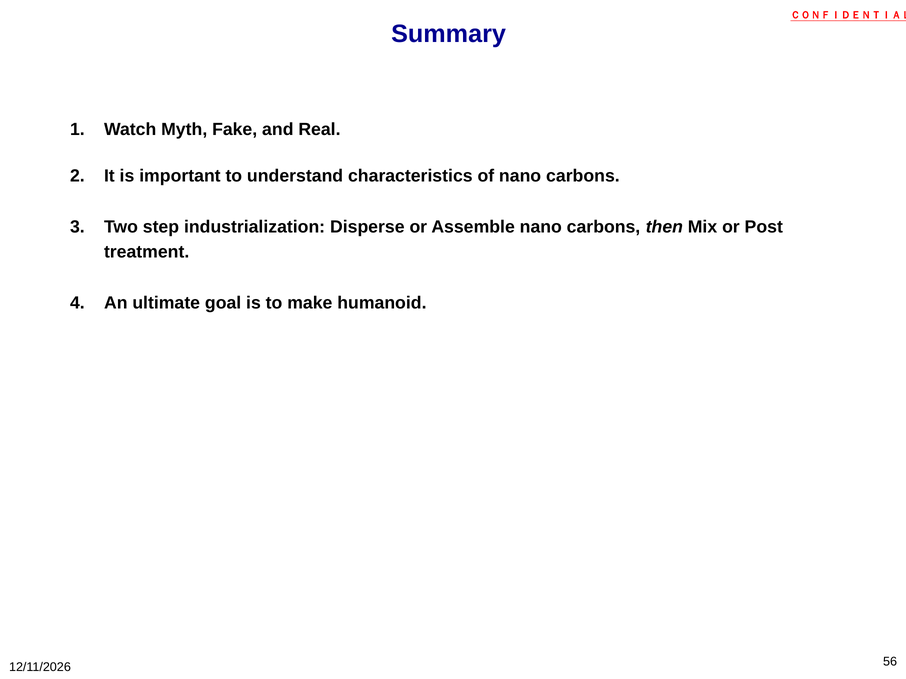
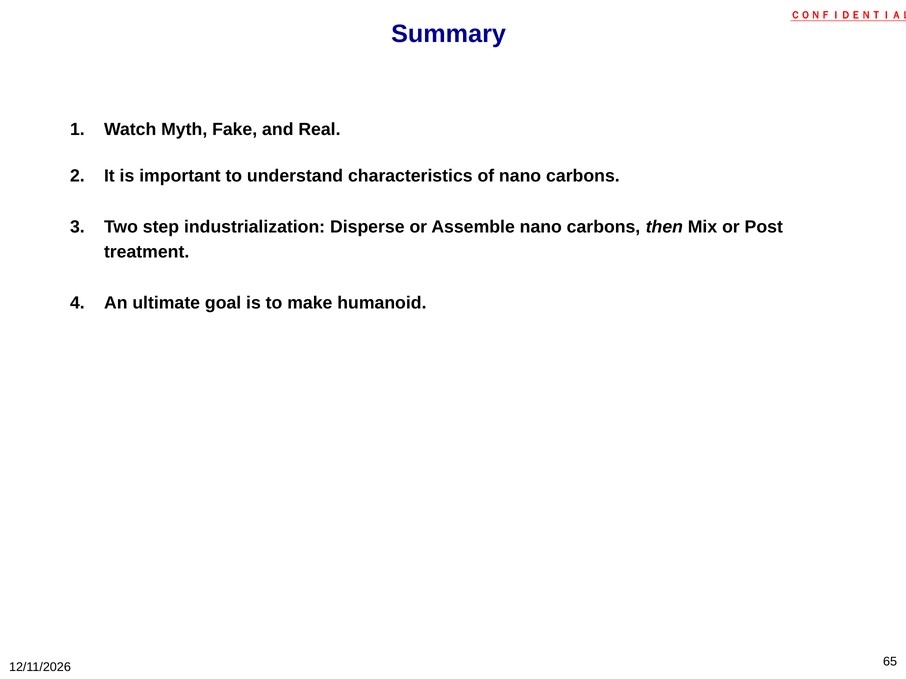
56: 56 -> 65 (890, 662)
